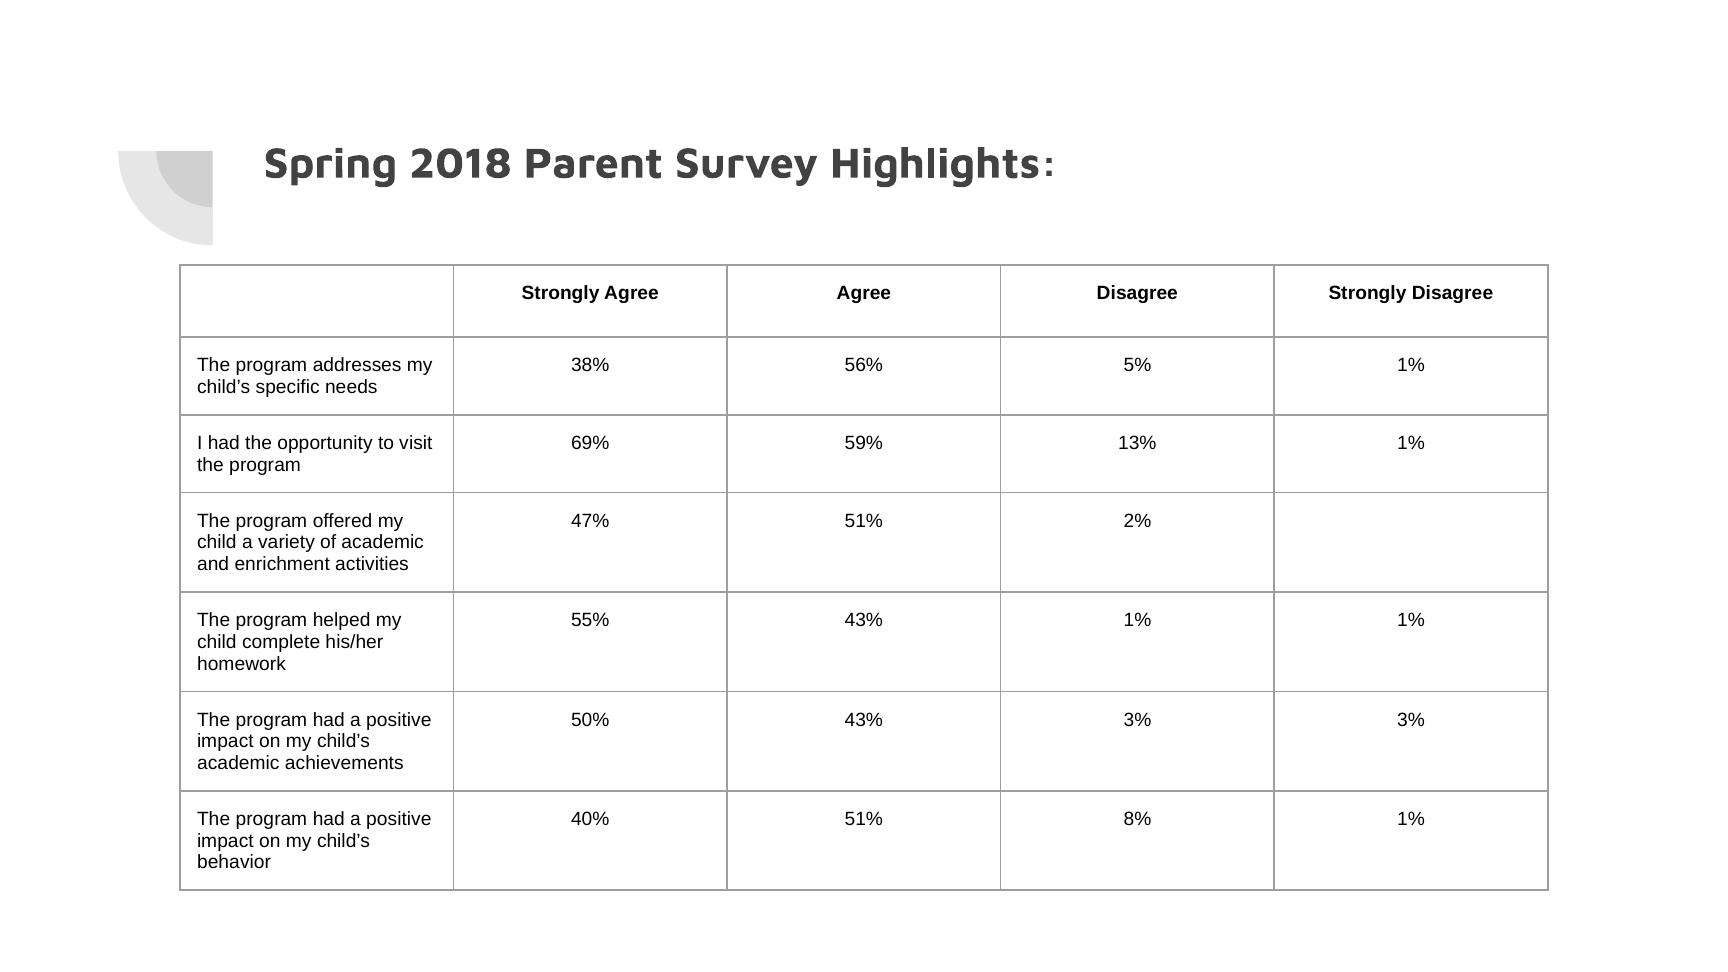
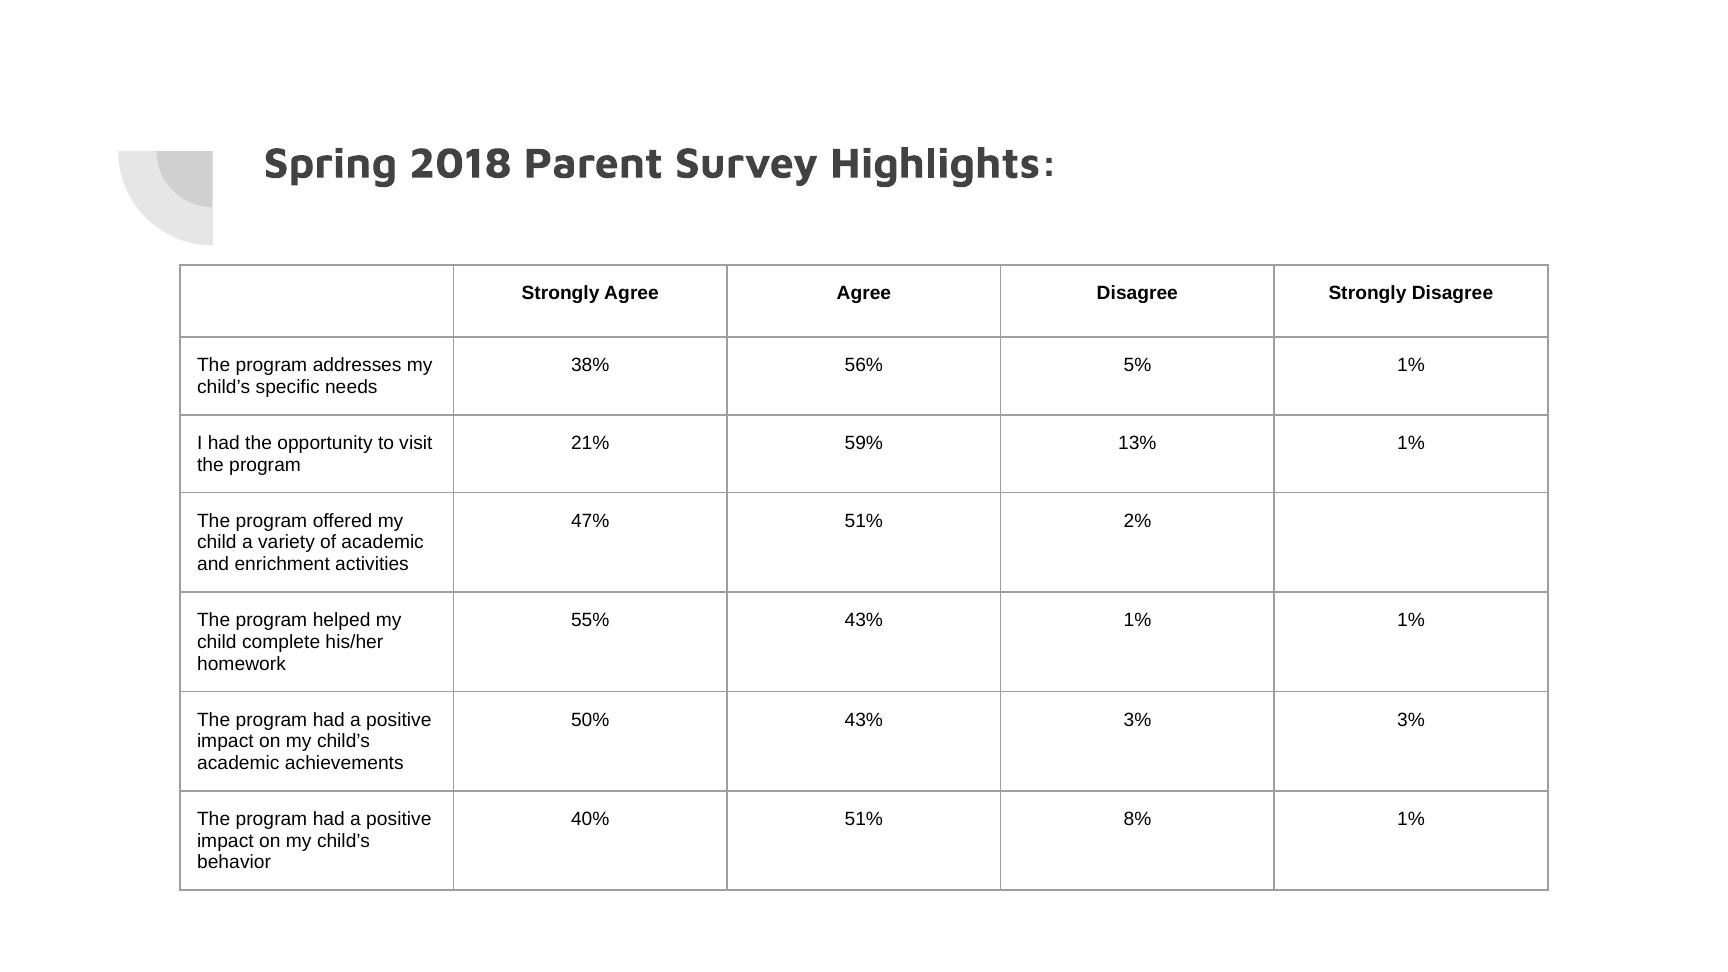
69%: 69% -> 21% (590, 443)
